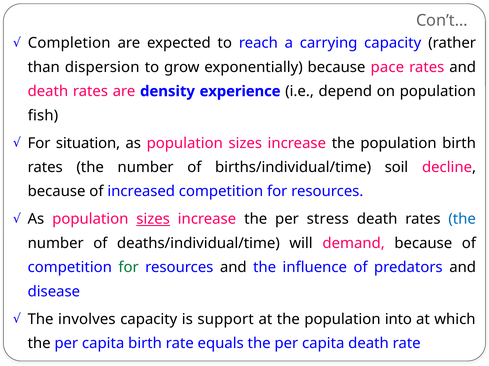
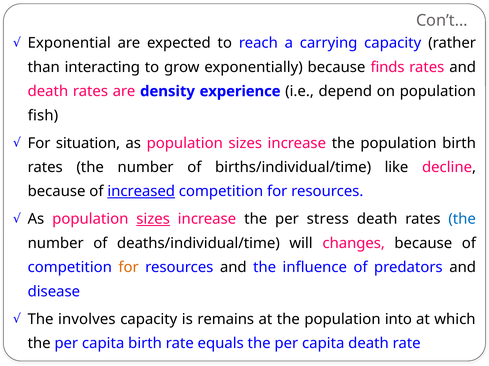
Completion: Completion -> Exponential (69, 43)
dispersion: dispersion -> interacting (102, 67)
pace: pace -> finds (388, 67)
soil: soil -> like (396, 168)
increased underline: none -> present (141, 192)
demand: demand -> changes (354, 244)
for colour: green -> orange (129, 268)
support: support -> remains (226, 320)
